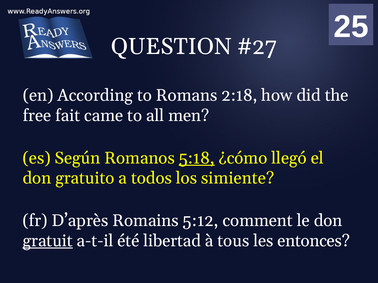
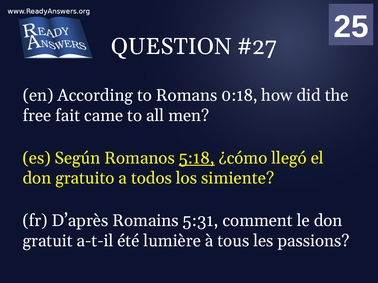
2:18: 2:18 -> 0:18 (239, 96)
5:12: 5:12 -> 5:31 (200, 221)
gratuit underline: present -> none (48, 241)
libertad: libertad -> lumière (172, 241)
entonces: entonces -> passions (313, 241)
